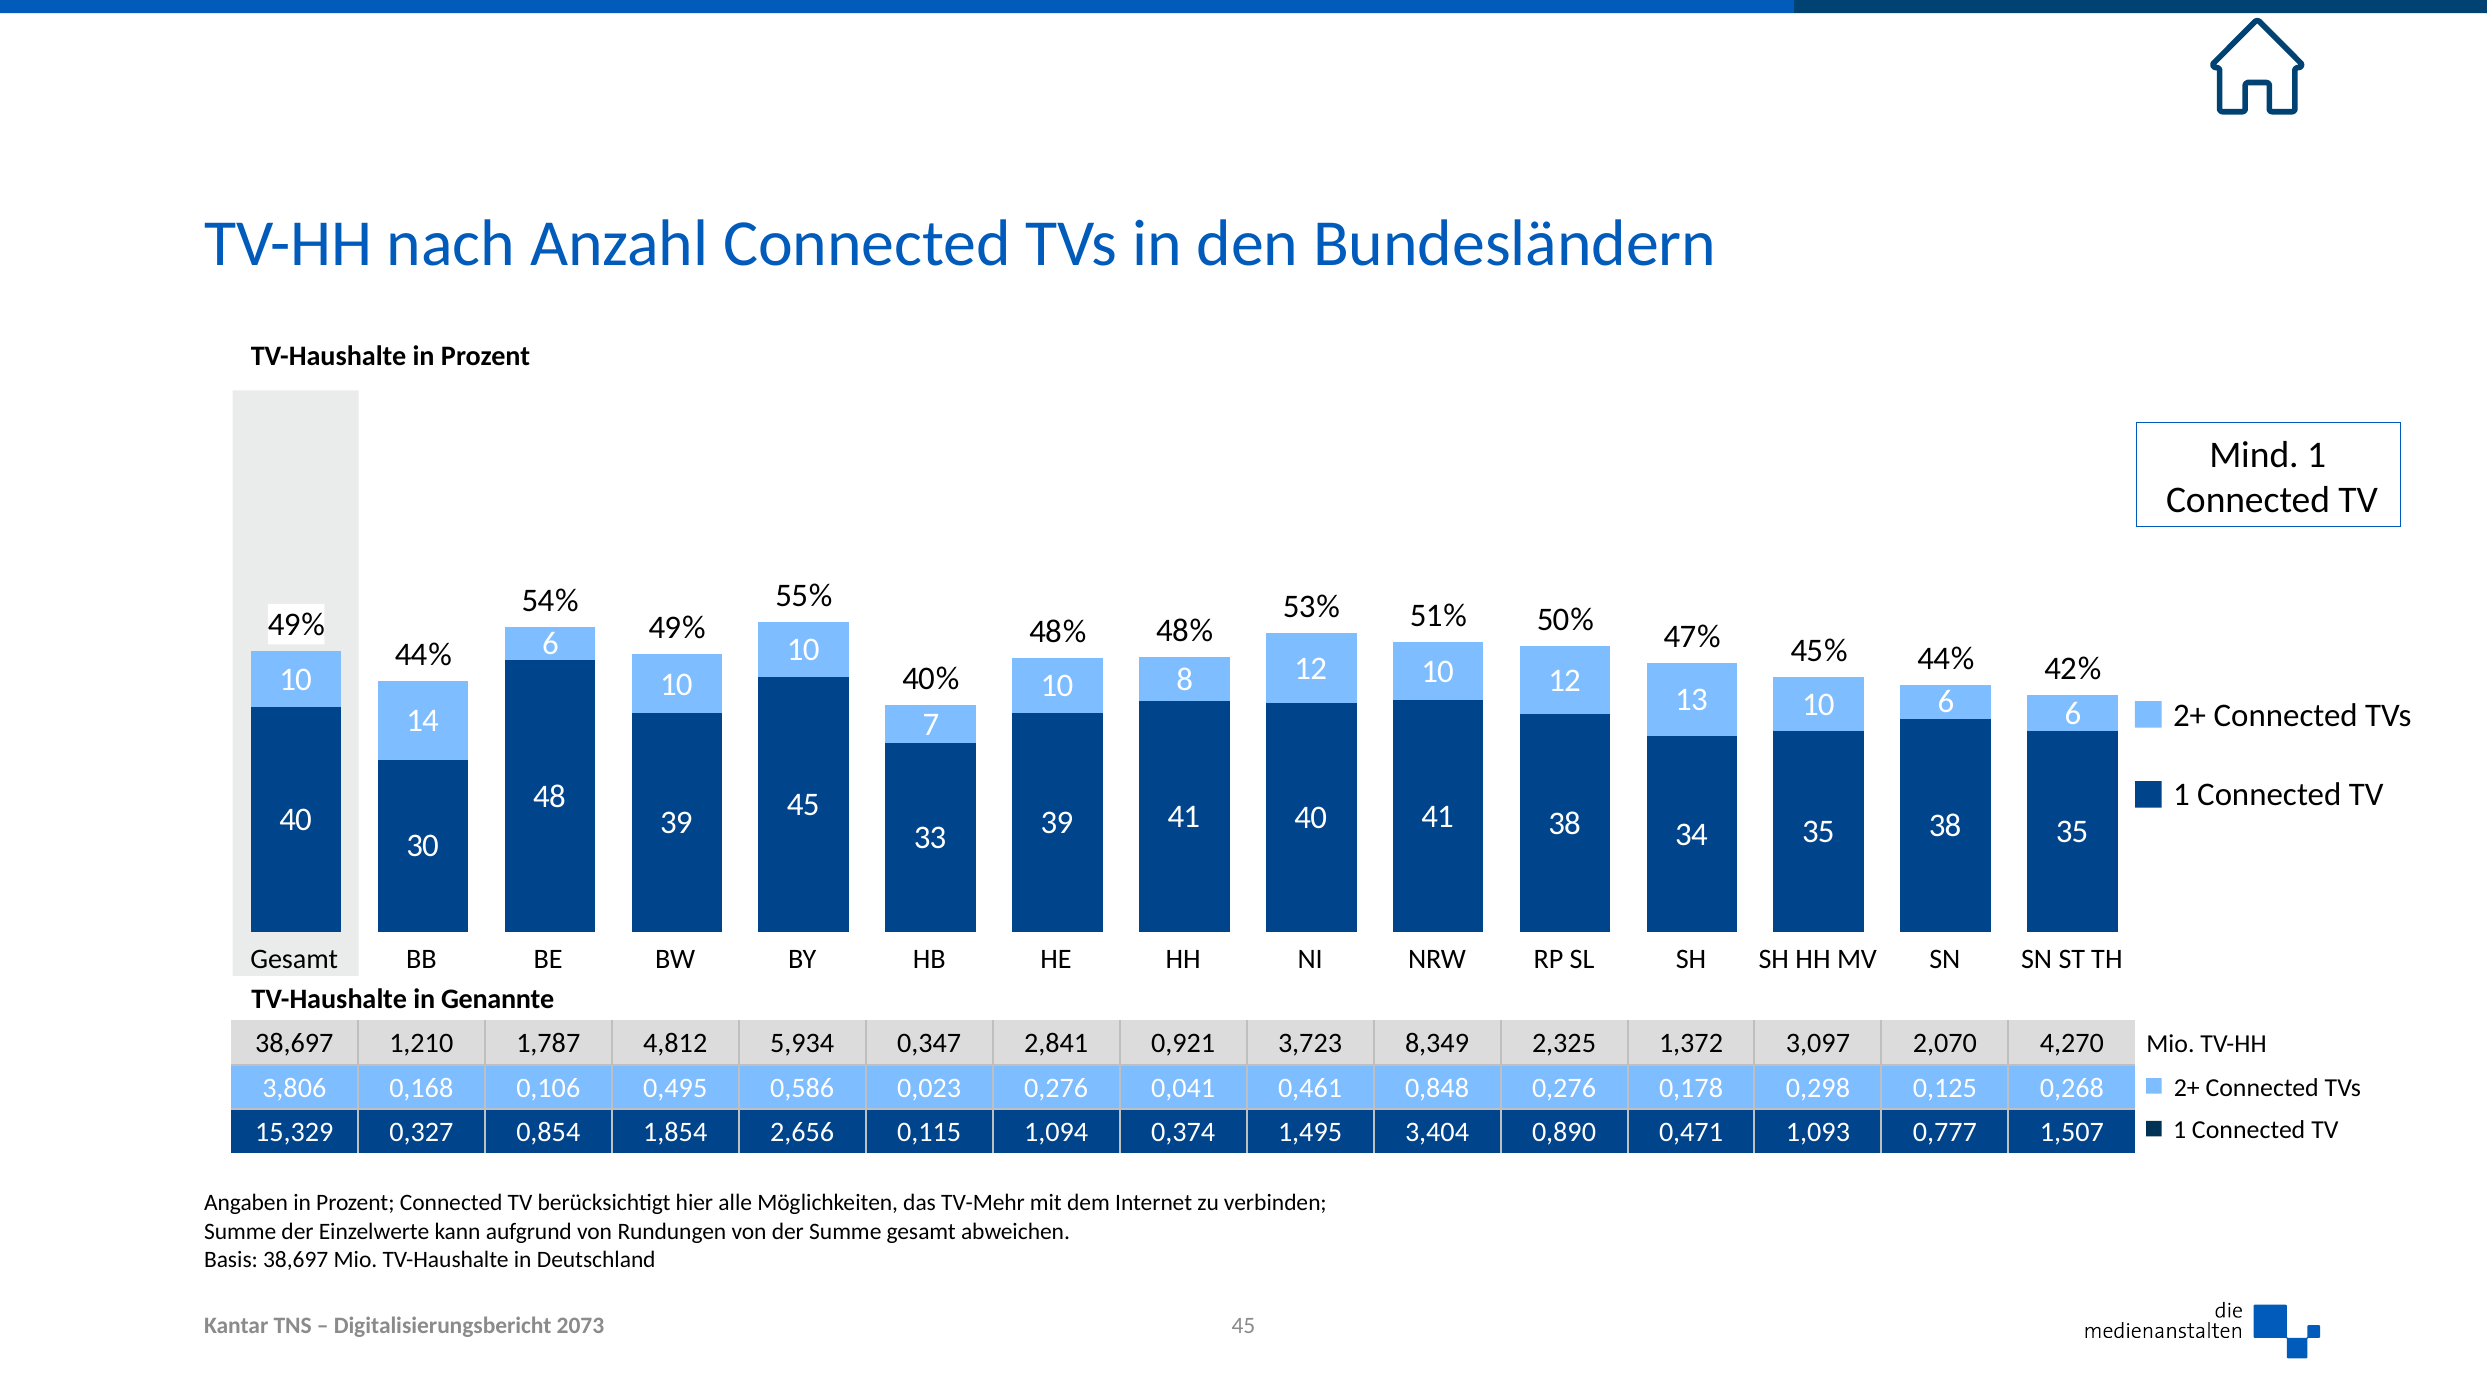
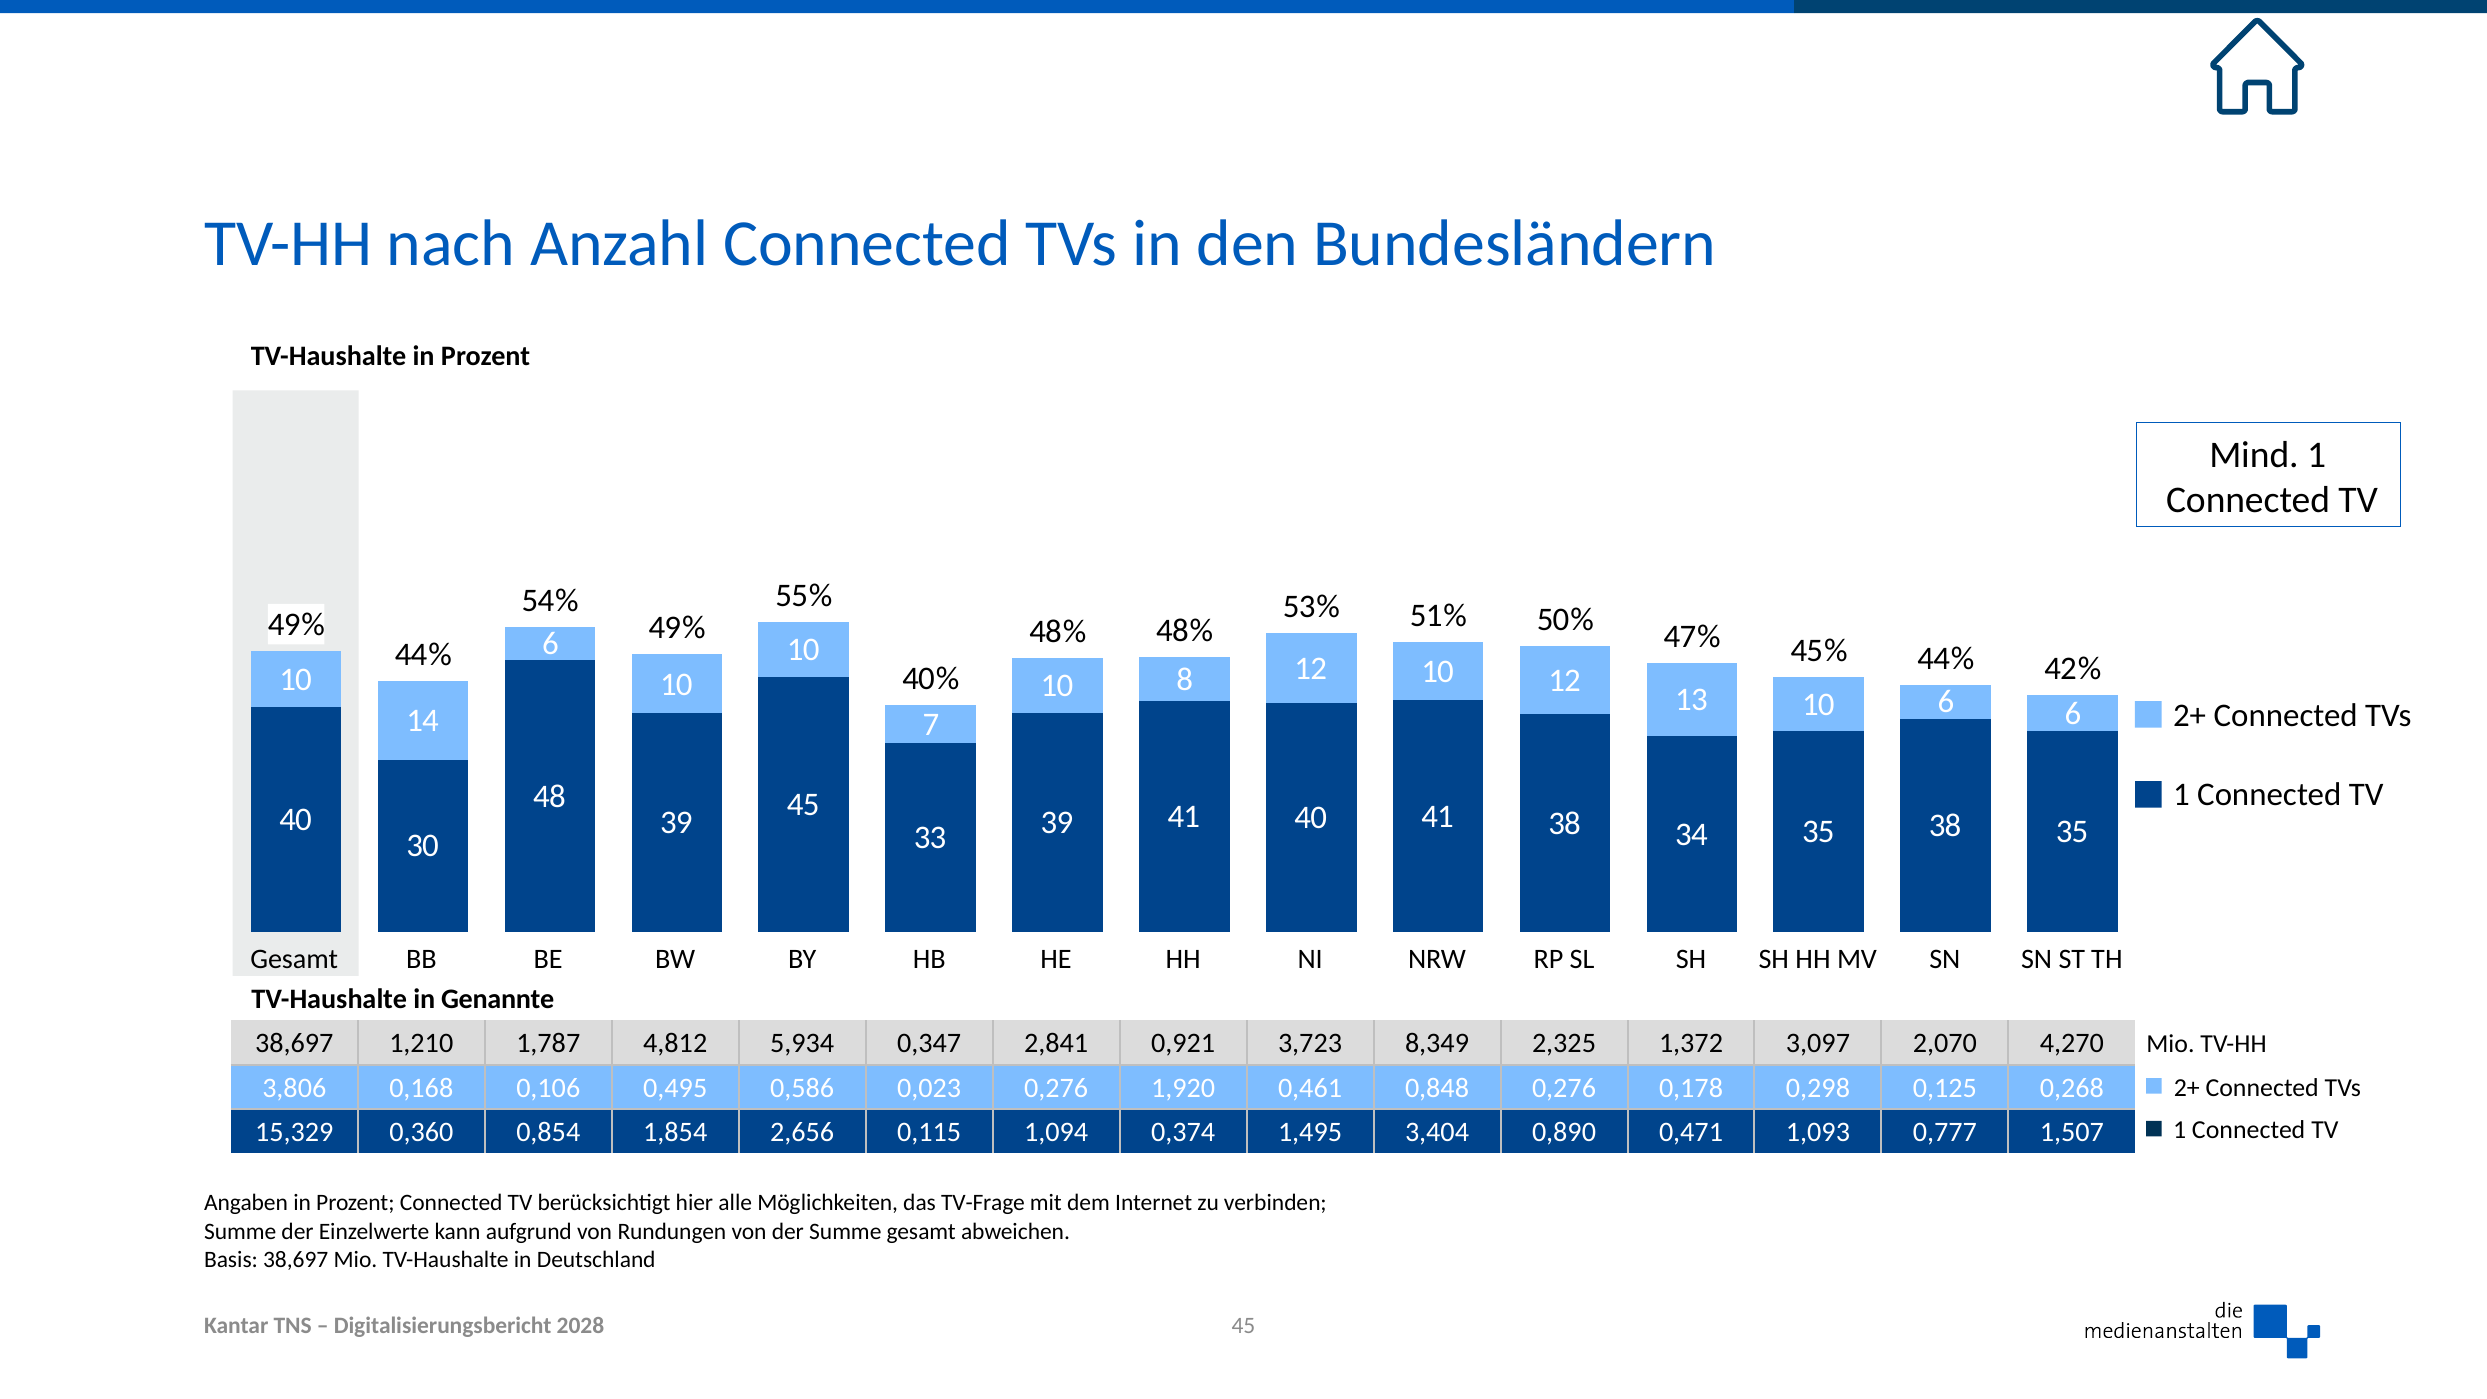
0,041: 0,041 -> 1,920 (1183, 1088)
0,327: 0,327 -> 0,360 (421, 1132)
TV-Mehr: TV-Mehr -> TV-Frage (983, 1203)
2073: 2073 -> 2028 (580, 1326)
